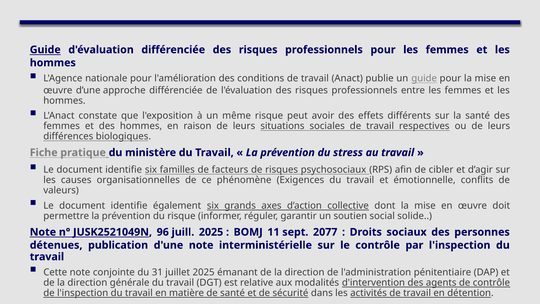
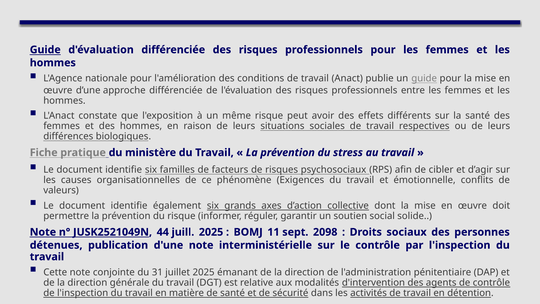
96: 96 -> 44 (163, 232)
2077: 2077 -> 2098 (325, 232)
